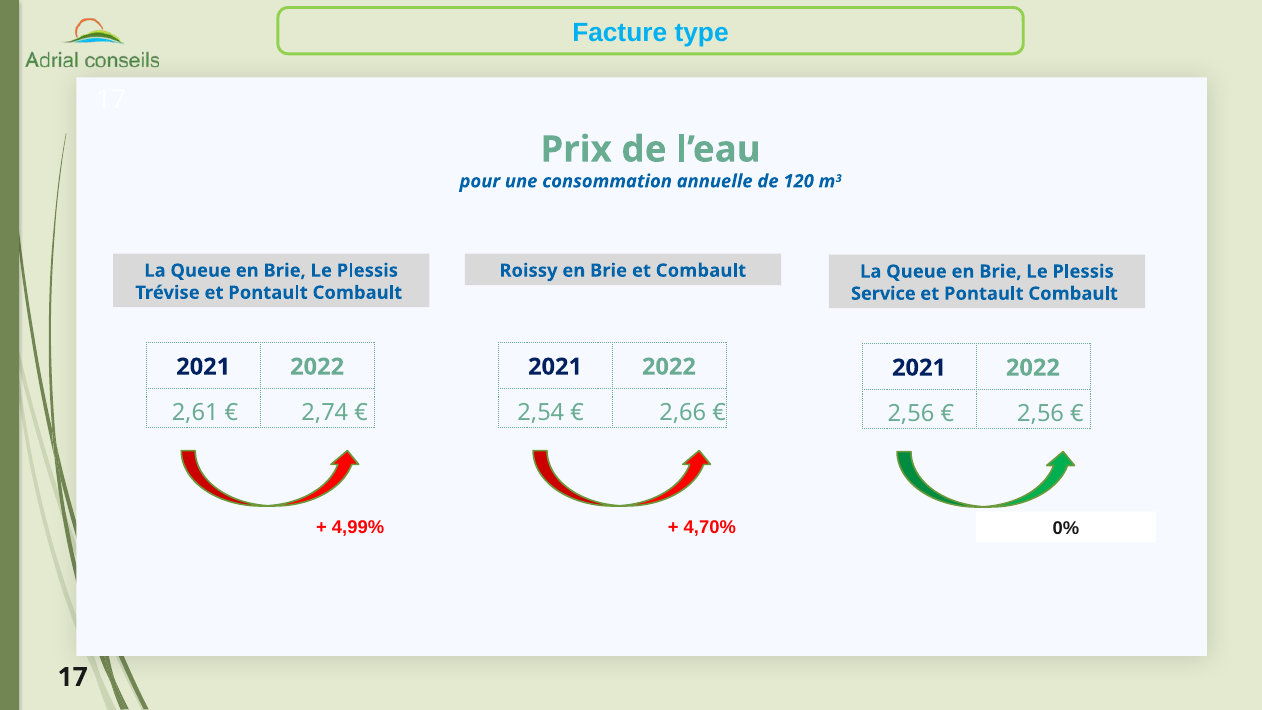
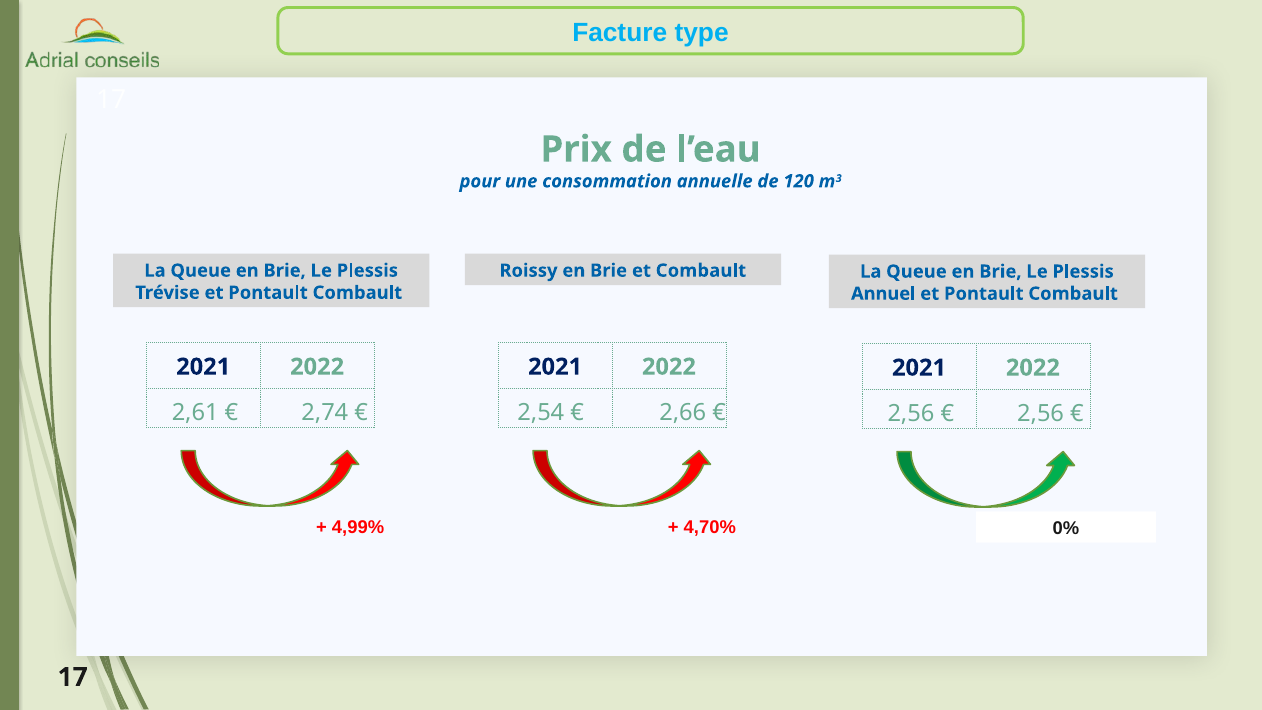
Service: Service -> Annuel (883, 294)
